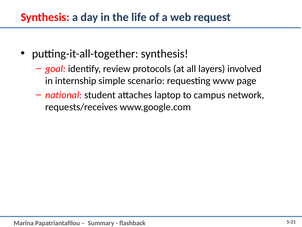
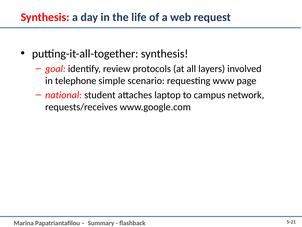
internship: internship -> telephone (76, 81)
